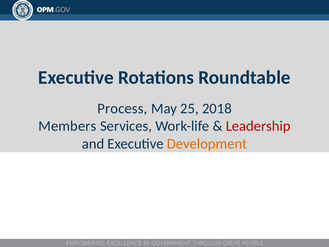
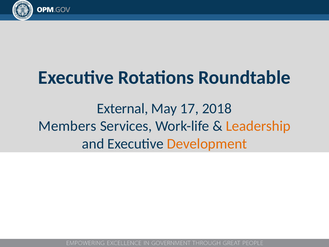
Process: Process -> External (123, 108)
25: 25 -> 17 (189, 108)
Leadership colour: red -> orange (258, 126)
